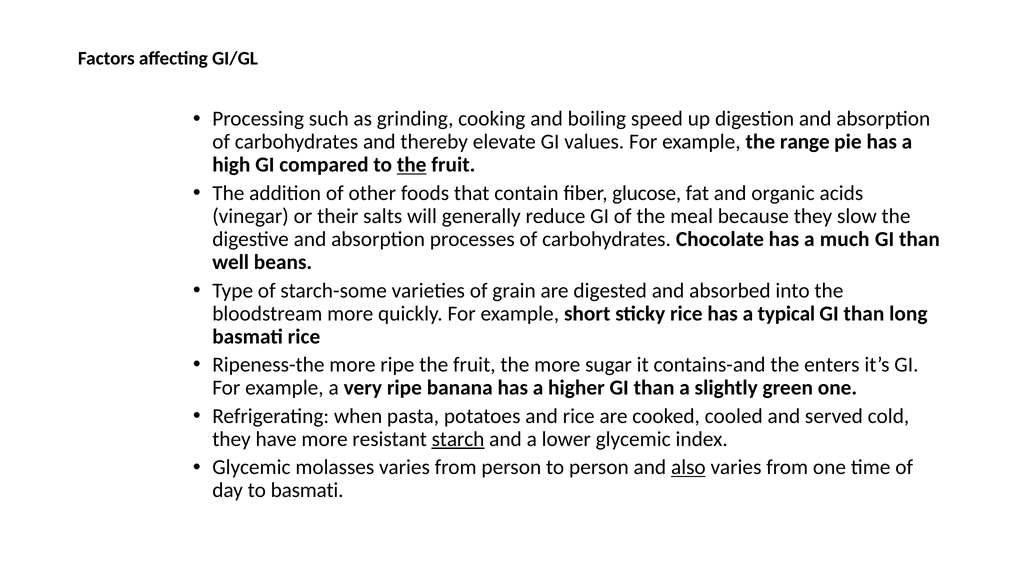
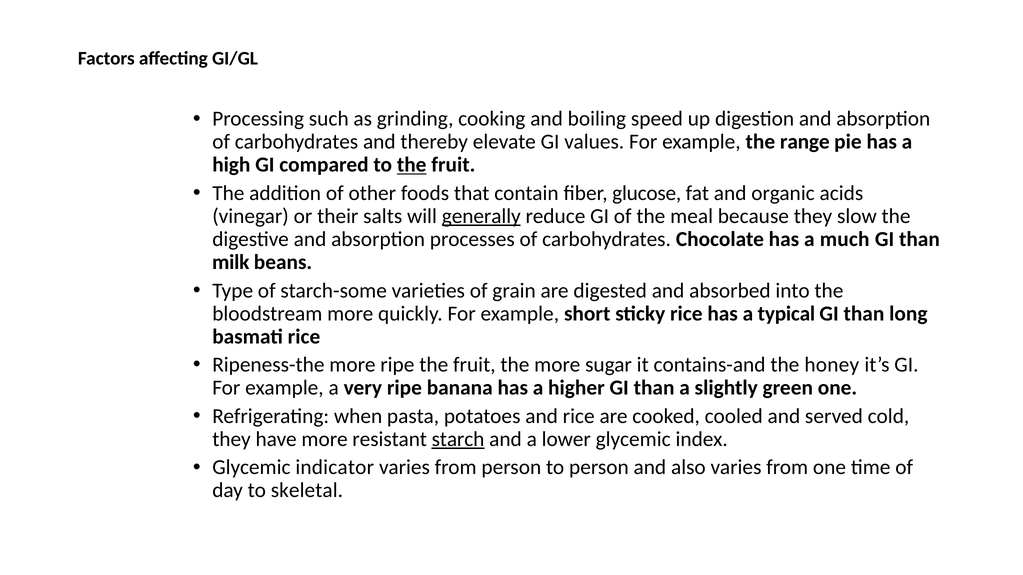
generally underline: none -> present (481, 216)
well: well -> milk (231, 262)
enters: enters -> honey (832, 365)
molasses: molasses -> indicator (335, 468)
also underline: present -> none (688, 468)
to basmati: basmati -> skeletal (307, 491)
